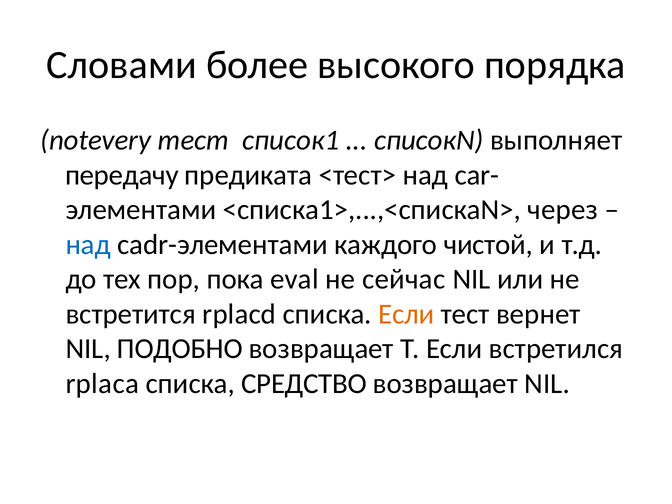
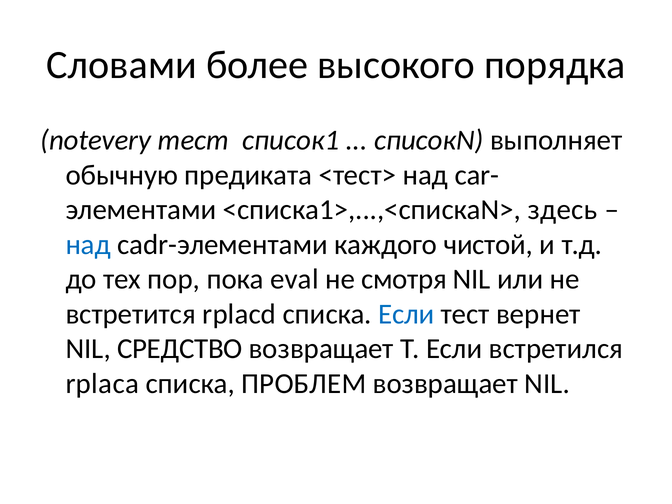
передачу: передачу -> обычную (122, 175)
через: через -> здесь (563, 210)
сейчас: сейчас -> смотря (404, 279)
Если colour: orange -> blue (406, 314)
ПОДОБНО: ПОДОБНО -> СРЕДСТВО (180, 349)
СРЕДСТВО: СРЕДСТВО -> ПРОБЛЕМ (304, 384)
